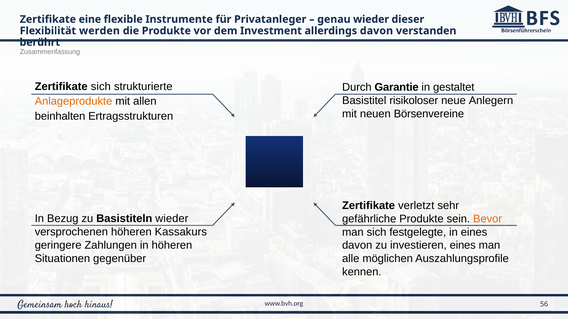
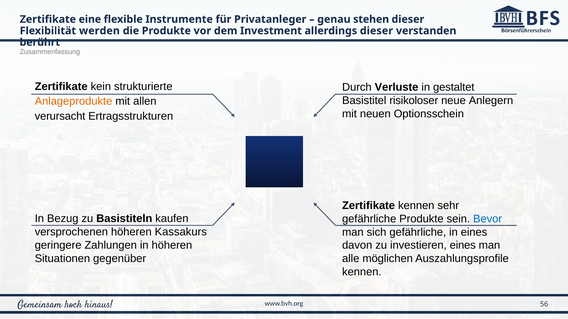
genau wieder: wieder -> stehen (371, 19)
allerdings davon: davon -> dieser (376, 31)
Zertifikate sich: sich -> kein (101, 87)
Garantie: Garantie -> Verluste (397, 87)
Börsenvereine: Börsenvereine -> Optionsschein (429, 114)
beinhalten: beinhalten -> verursacht (60, 116)
Zertifikate verletzt: verletzt -> kennen (416, 206)
Basistiteln wieder: wieder -> kaufen (172, 219)
Bevor colour: orange -> blue (488, 219)
sich festgelegte: festgelegte -> gefährliche (418, 232)
